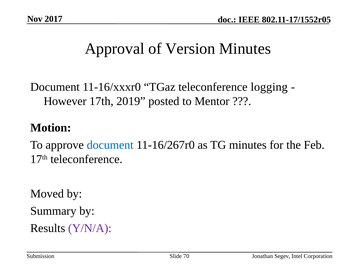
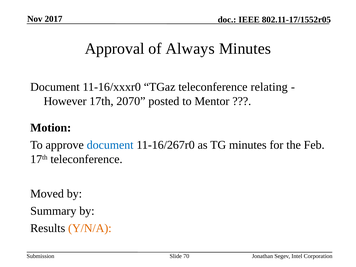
Version: Version -> Always (190, 49)
logging: logging -> relating (269, 87)
2019: 2019 -> 2070 (131, 101)
Y/N/A colour: purple -> orange (90, 228)
